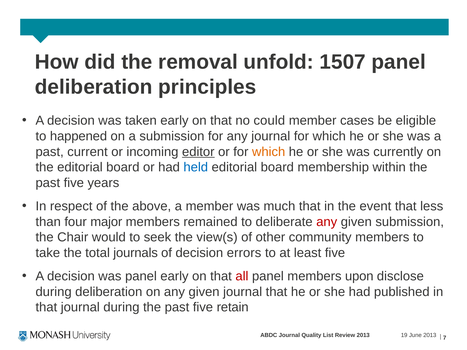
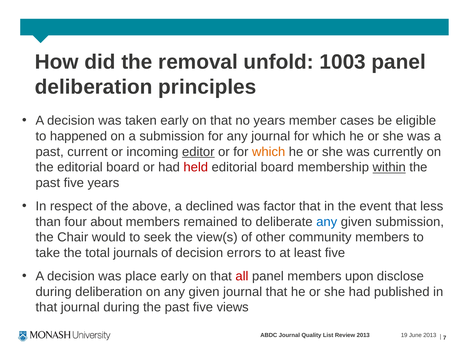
1507: 1507 -> 1003 (343, 62)
no could: could -> years (269, 121)
held colour: blue -> red (196, 167)
within underline: none -> present (389, 167)
a member: member -> declined (210, 206)
much: much -> factor (280, 206)
major: major -> about (106, 222)
any colour: red -> blue (327, 222)
was panel: panel -> place (141, 276)
retain: retain -> views (233, 308)
